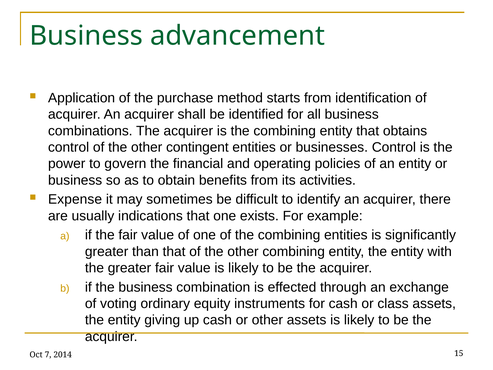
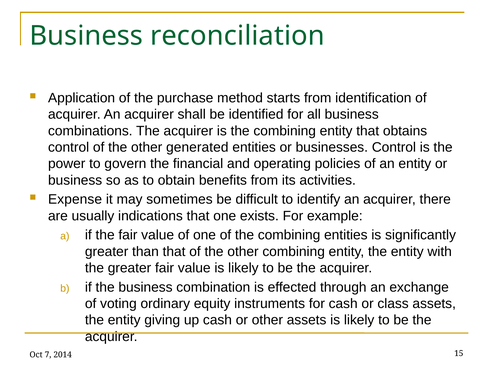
advancement: advancement -> reconciliation (237, 36)
contingent: contingent -> generated (197, 147)
